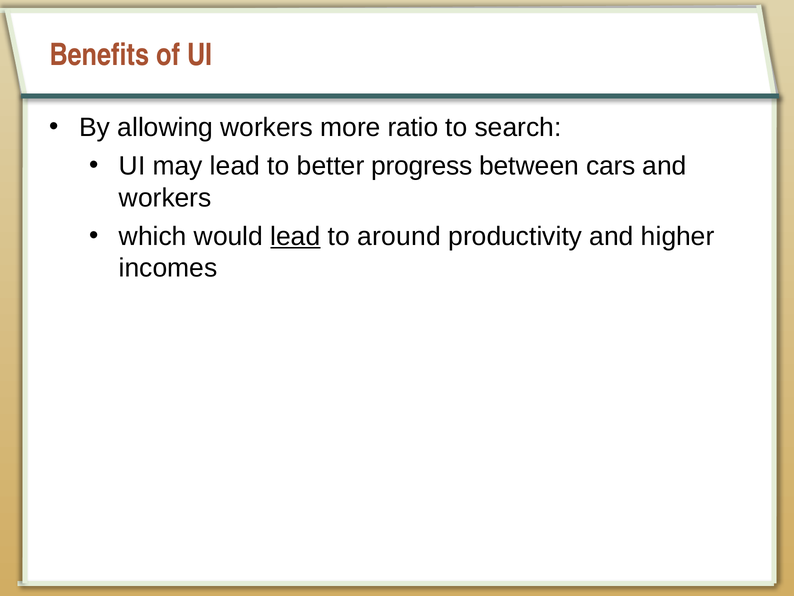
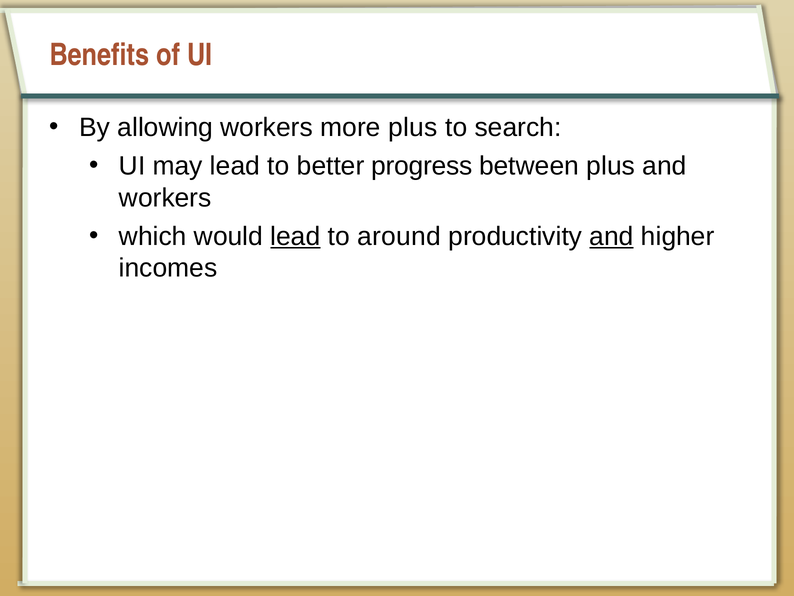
more ratio: ratio -> plus (413, 128)
between cars: cars -> plus (611, 166)
and underline: none -> present (612, 236)
